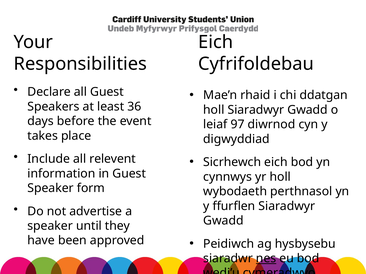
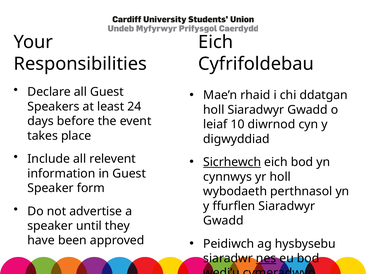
36: 36 -> 24 (134, 107)
97: 97 -> 10 (238, 125)
Sicrhewch underline: none -> present (232, 162)
